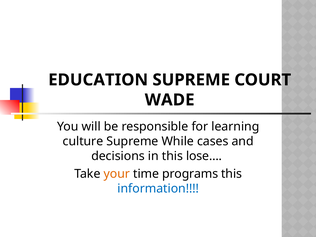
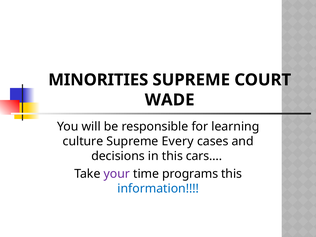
EDUCATION: EDUCATION -> MINORITIES (98, 80)
While: While -> Every (178, 141)
lose…: lose… -> cars… (204, 156)
your colour: orange -> purple (117, 174)
